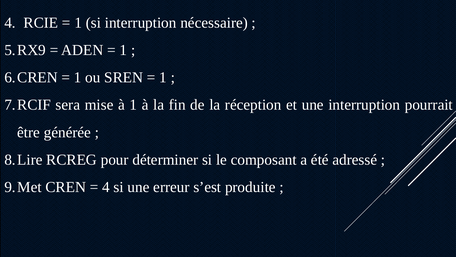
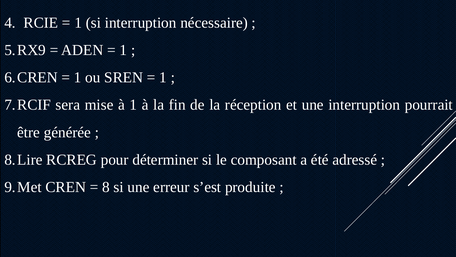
4: 4 -> 8 (106, 187)
